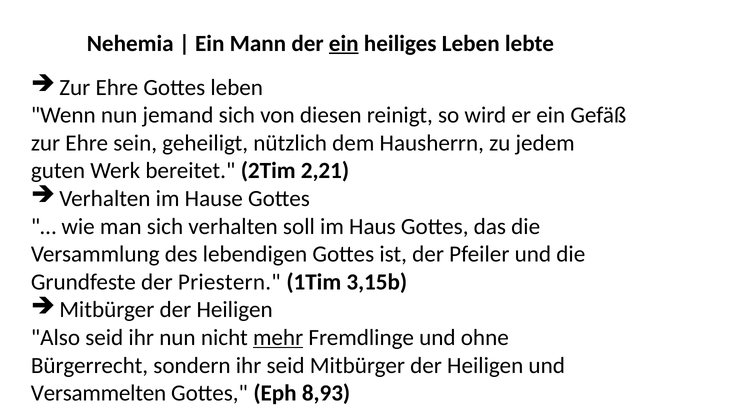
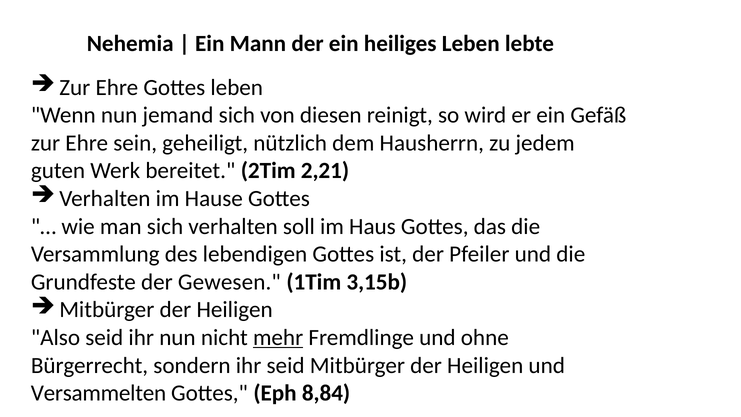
ein underline: present -> none (344, 43)
Priestern: Priestern -> Gewesen (229, 282)
8,93: 8,93 -> 8,84 (326, 393)
